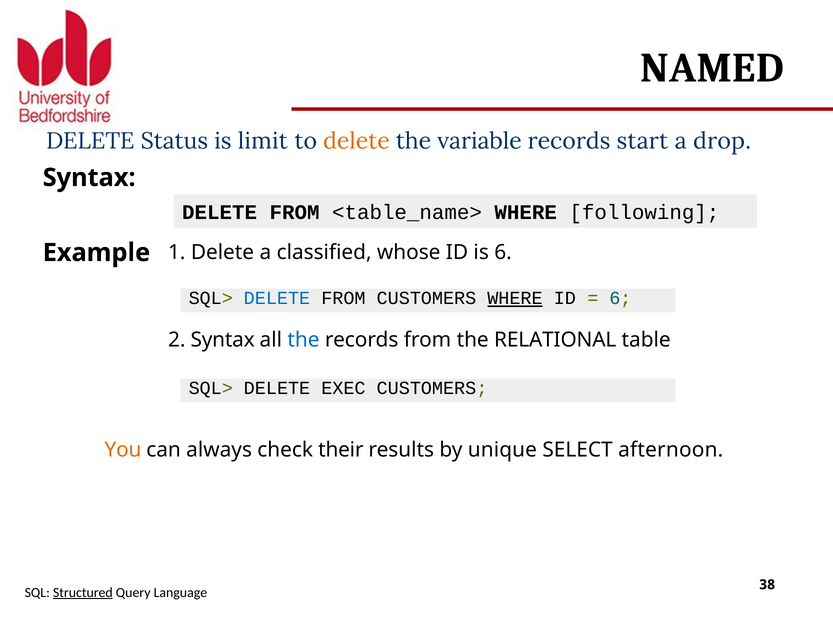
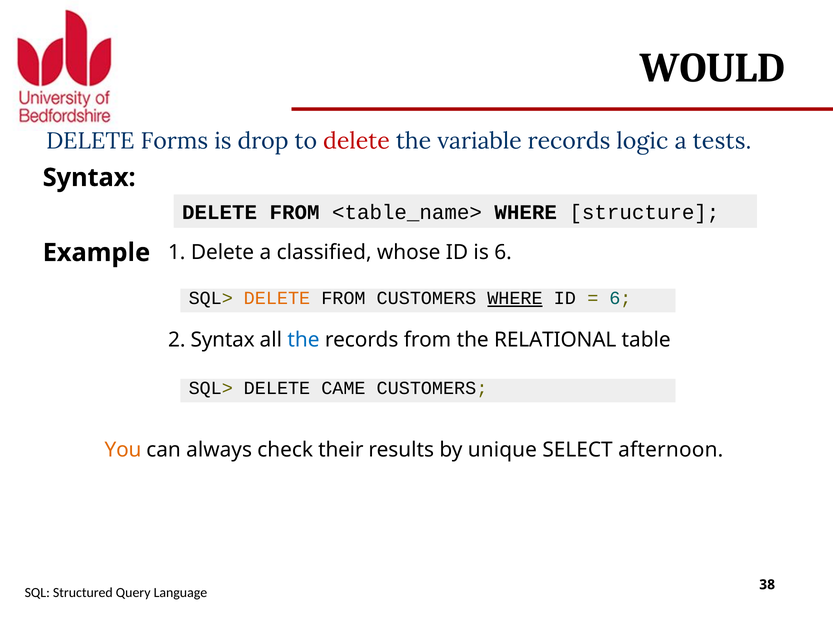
NAMED: NAMED -> WOULD (712, 68)
Status: Status -> Forms (174, 141)
limit: limit -> drop (263, 141)
delete colour: orange -> red (356, 141)
start: start -> logic (642, 141)
drop: drop -> tests (722, 141)
following: following -> structure (644, 212)
DELETE colour: blue -> orange (277, 298)
EXEC: EXEC -> CAME (343, 388)
Structured underline: present -> none (83, 592)
